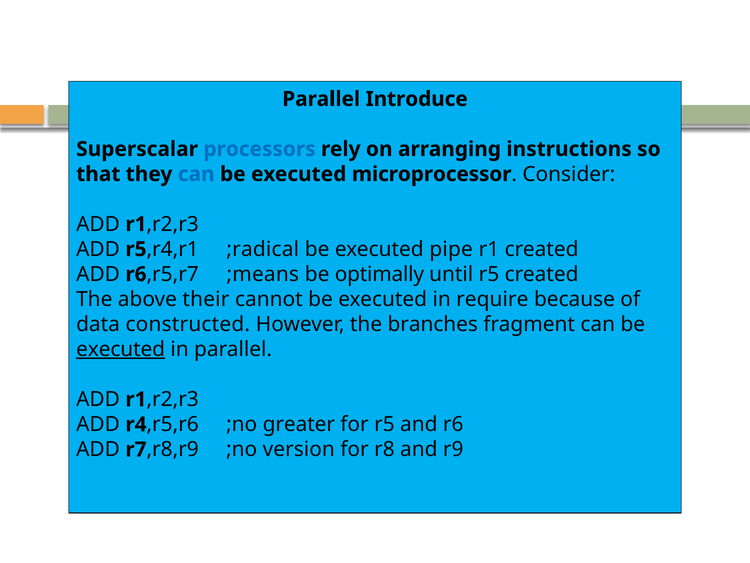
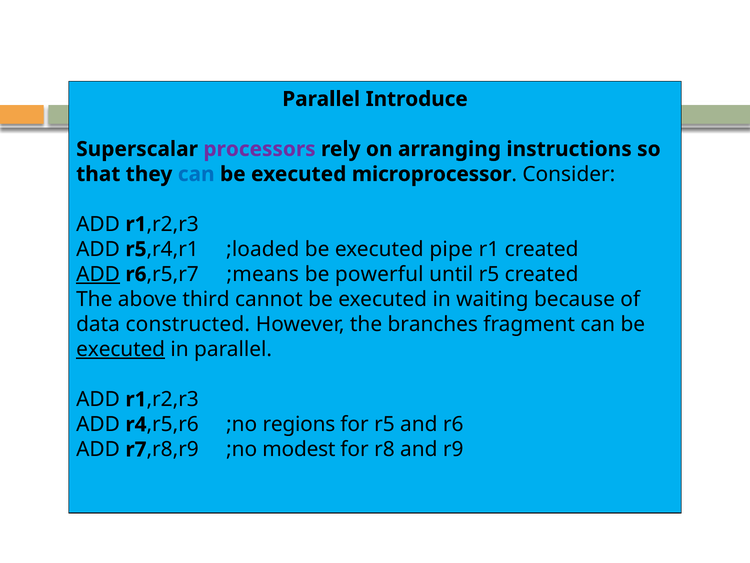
processors colour: blue -> purple (260, 149)
;radical: ;radical -> ;loaded (263, 249)
ADD underline: none -> present (98, 274)
optimally: optimally -> powerful (379, 274)
their: their -> third (206, 299)
require: require -> waiting (492, 299)
greater: greater -> regions (299, 424)
version: version -> modest (299, 449)
